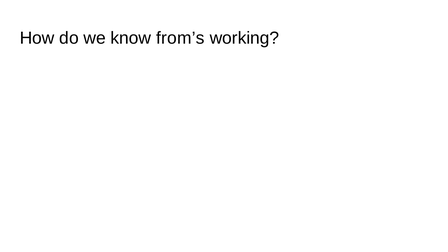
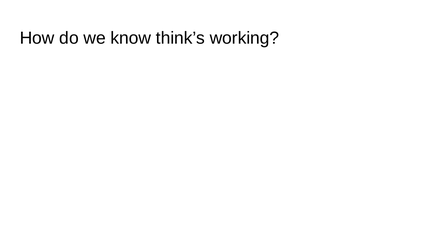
from’s: from’s -> think’s (180, 38)
